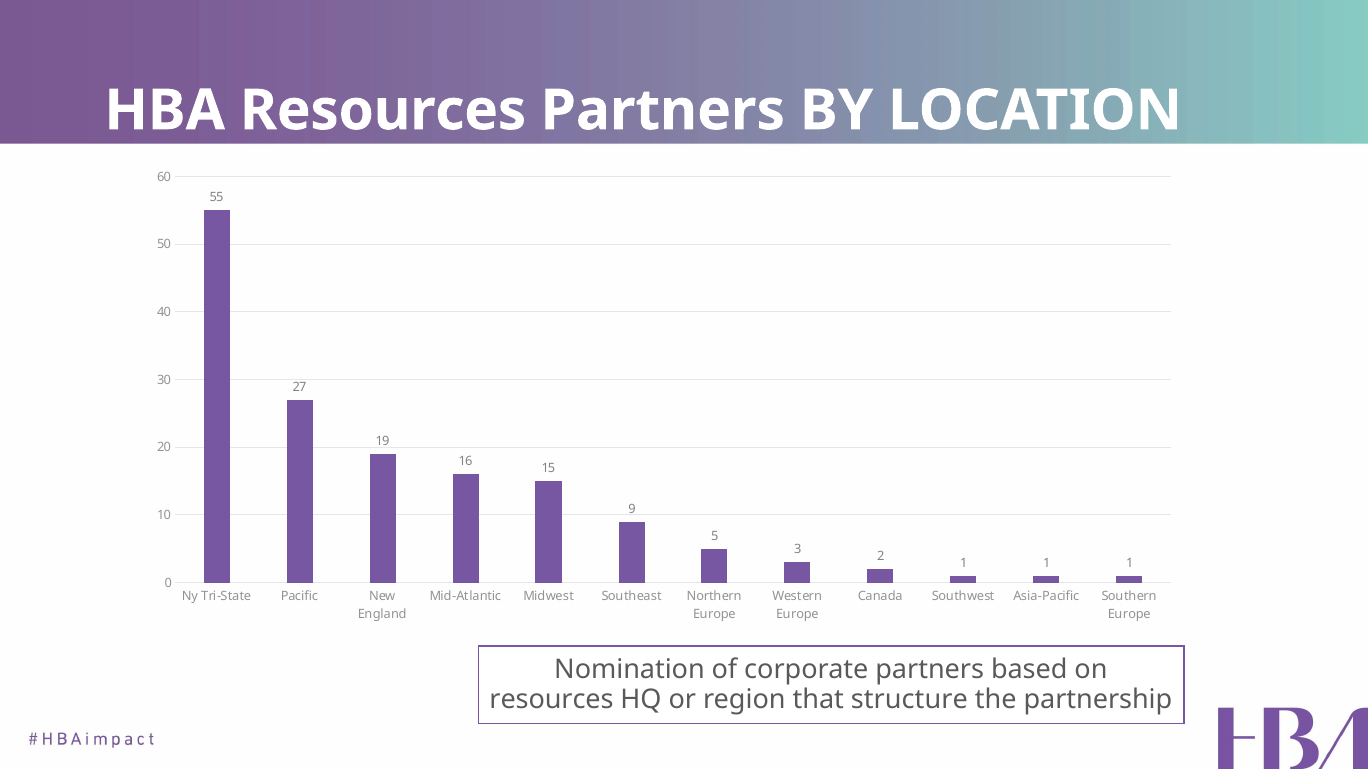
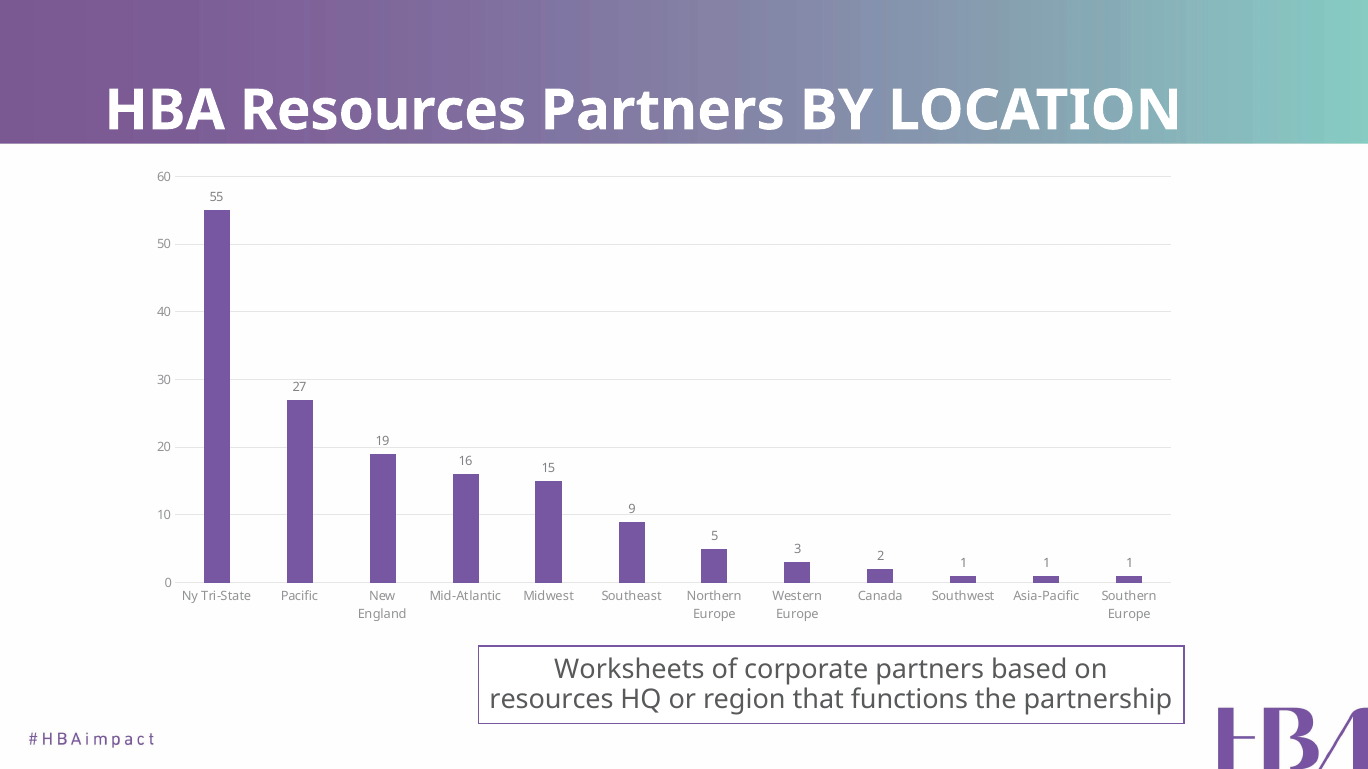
Nomination: Nomination -> Worksheets (629, 670)
structure: structure -> functions (909, 700)
